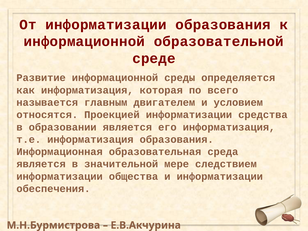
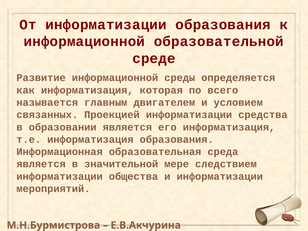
относятся: относятся -> связанных (47, 115)
обеспечения: обеспечения -> мероприятий (53, 189)
